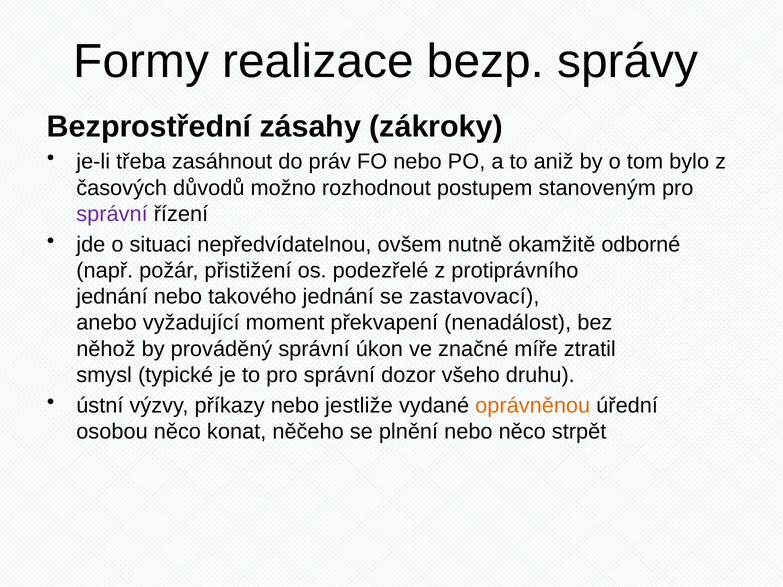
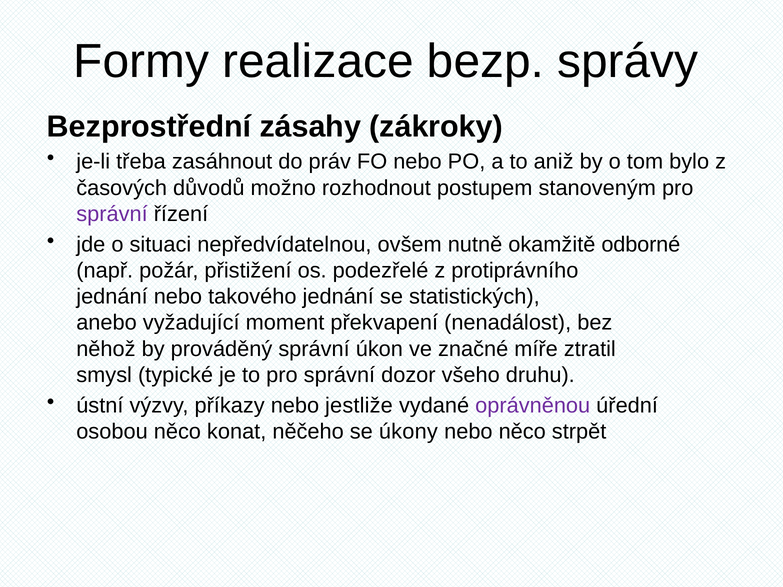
zastavovací: zastavovací -> statistických (474, 297)
oprávněnou colour: orange -> purple (533, 406)
plnění: plnění -> úkony (408, 432)
